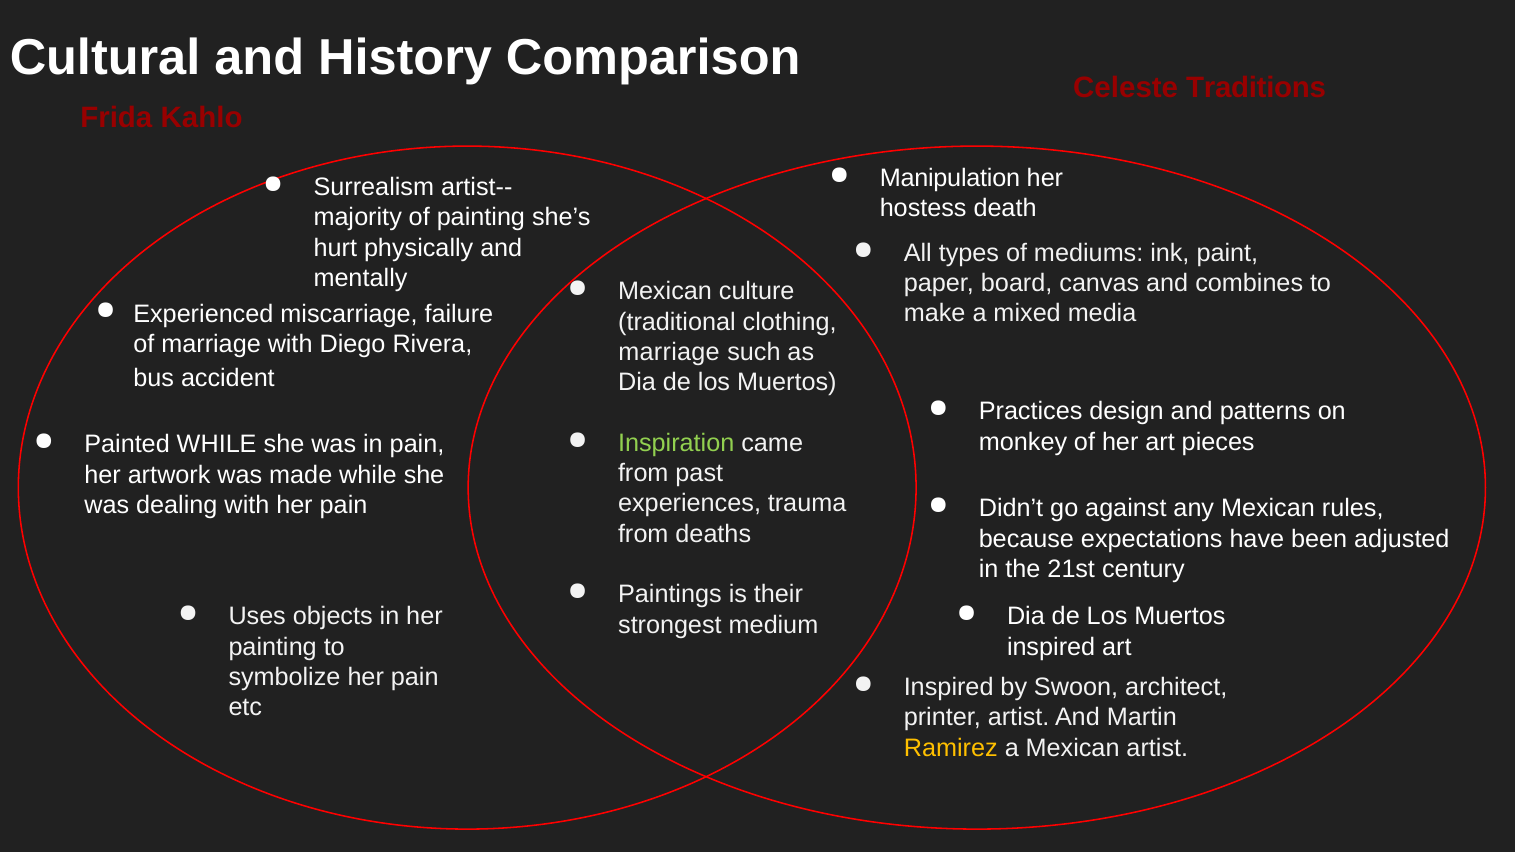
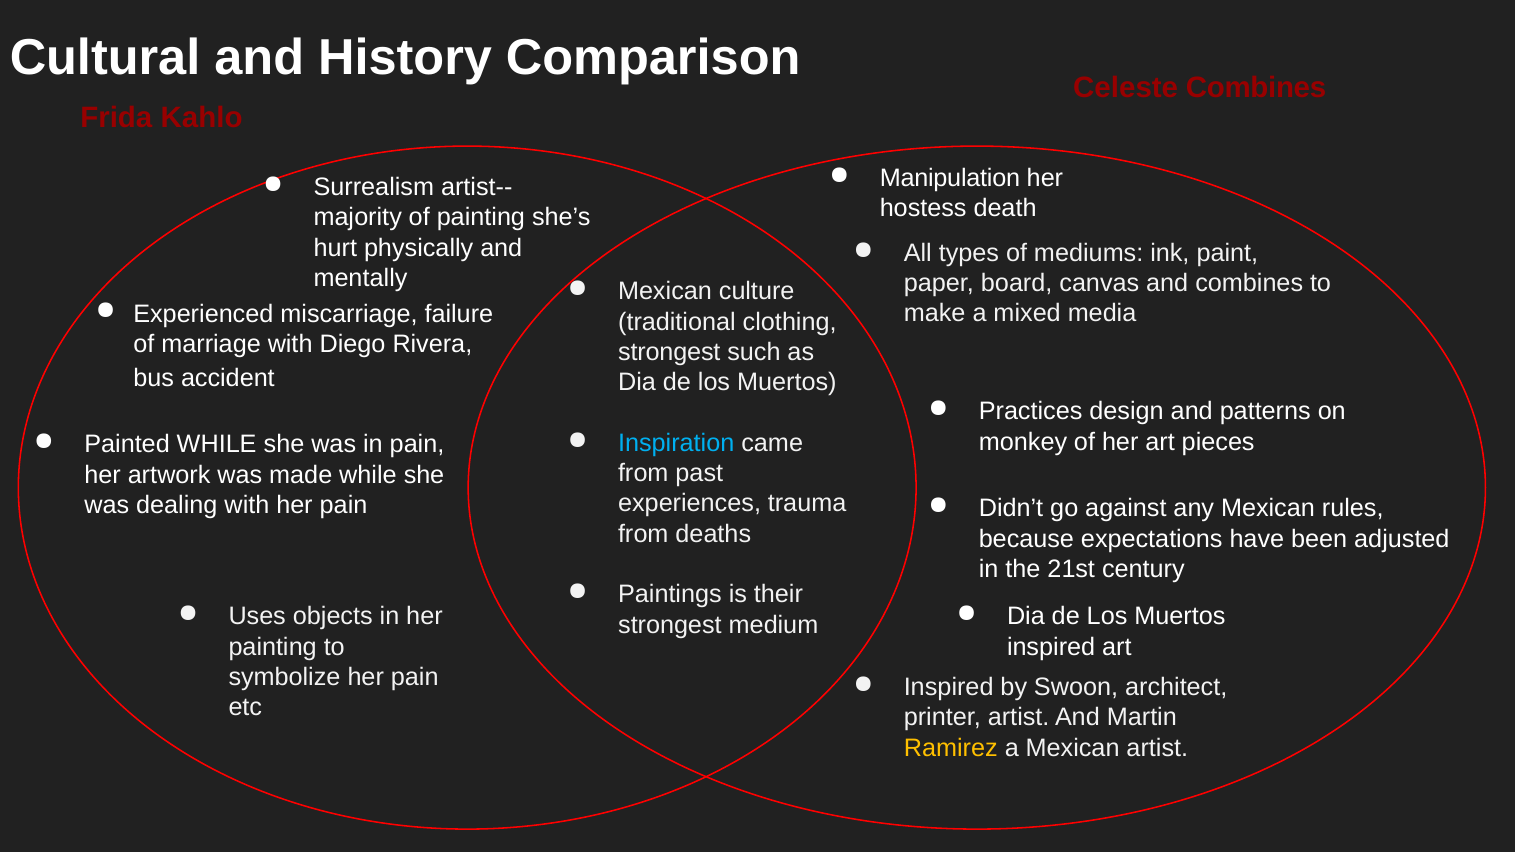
Celeste Traditions: Traditions -> Combines (1256, 88)
marriage: marriage -> strongest (669, 352)
Inspiration colour: light green -> light blue (676, 443)
